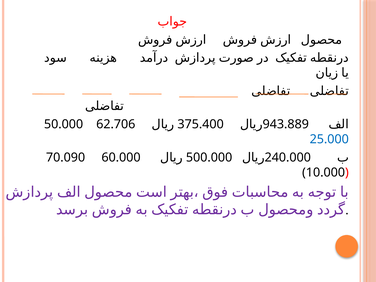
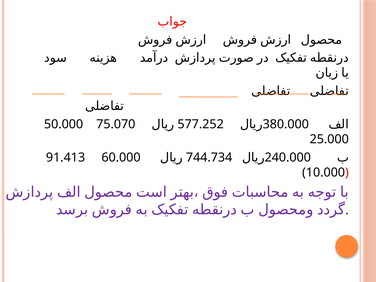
62.706: 62.706 -> 75.070 (116, 124)
375.400: 375.400 -> 577.252 (201, 124)
943.889: 943.889 -> 380.000 (286, 124)
25.000 colour: blue -> black (329, 139)
70.090: 70.090 -> 91.413 (66, 157)
500.000: 500.000 -> 744.734 (209, 157)
